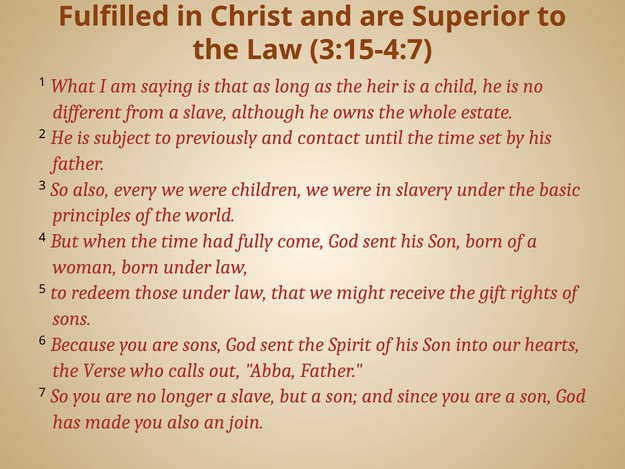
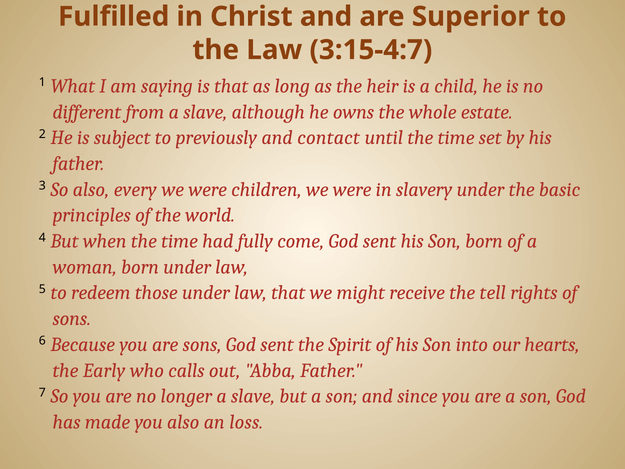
gift: gift -> tell (493, 293)
Verse: Verse -> Early (104, 370)
join: join -> loss (246, 422)
